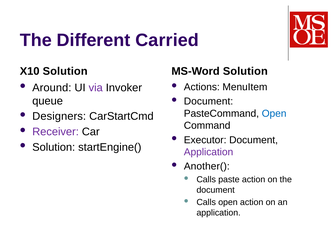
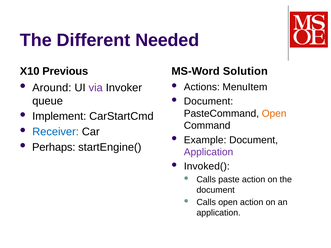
Carried: Carried -> Needed (167, 40)
X10 Solution: Solution -> Previous (65, 71)
Open colour: blue -> orange (274, 114)
Designers: Designers -> Implement (59, 116)
Receiver colour: purple -> blue (56, 132)
Executor: Executor -> Example (205, 140)
Solution: Solution -> Perhaps (54, 147)
Another(: Another( -> Invoked( (207, 167)
